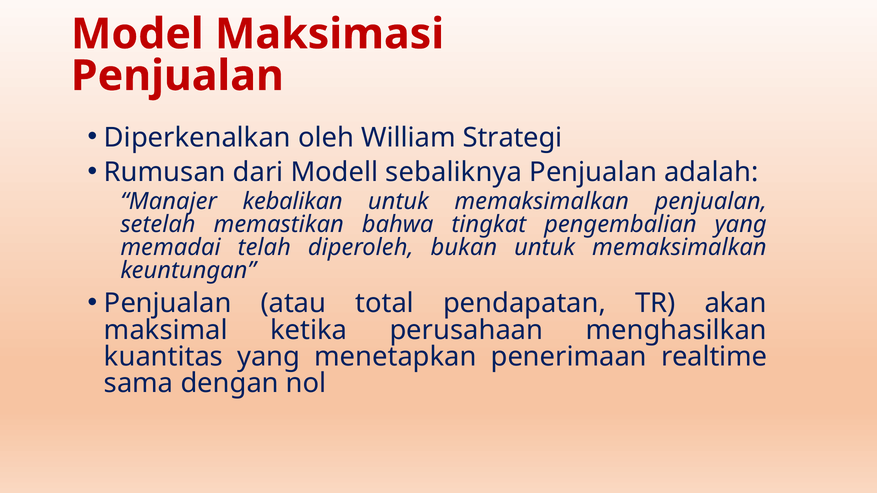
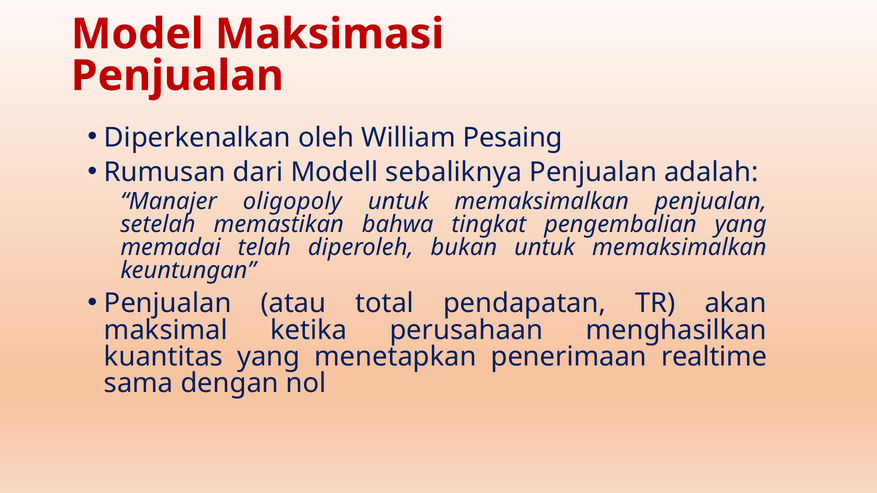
Strategi: Strategi -> Pesaing (513, 138)
kebalikan: kebalikan -> oligopoly (292, 202)
